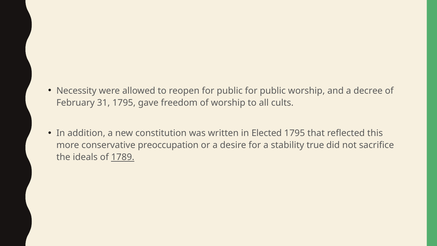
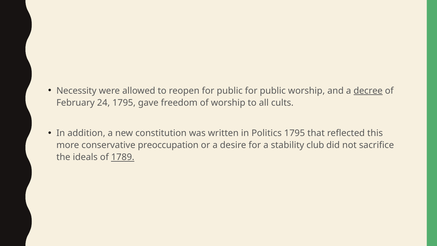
decree underline: none -> present (368, 91)
31: 31 -> 24 (104, 103)
Elected: Elected -> Politics (267, 133)
true: true -> club (315, 145)
